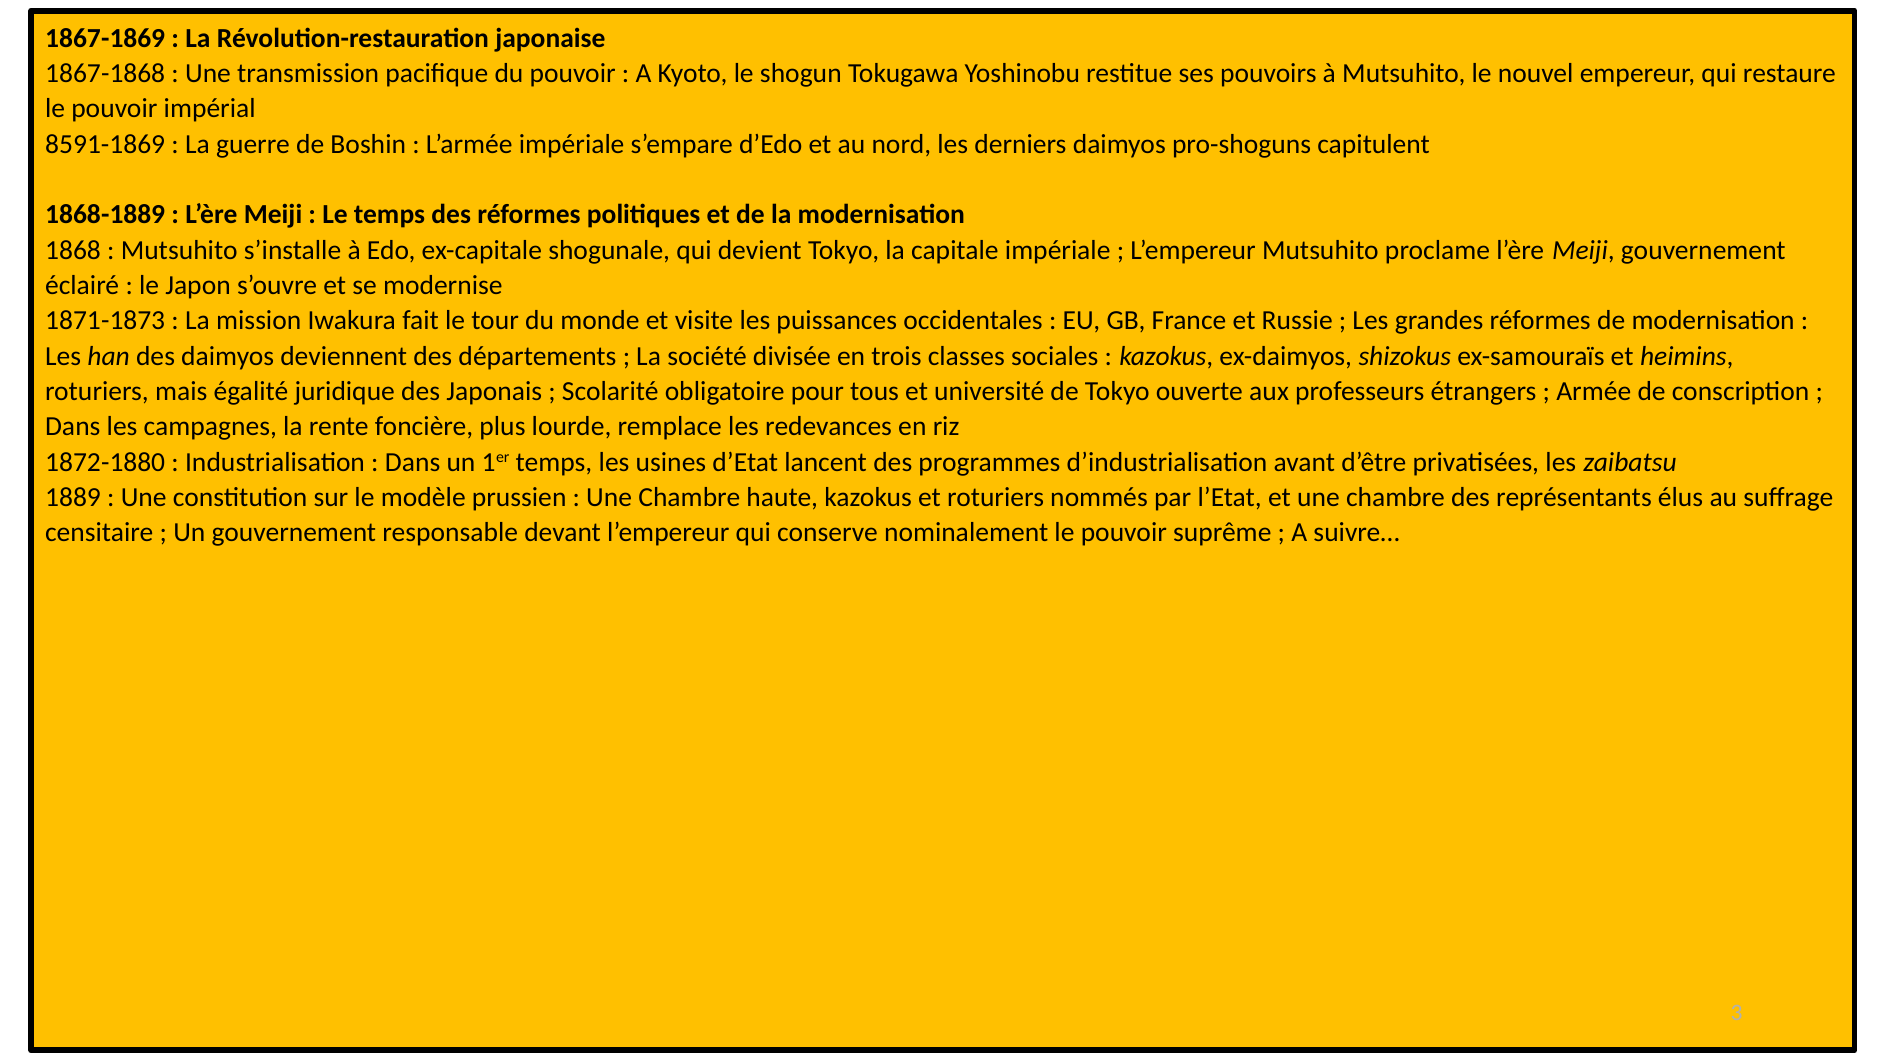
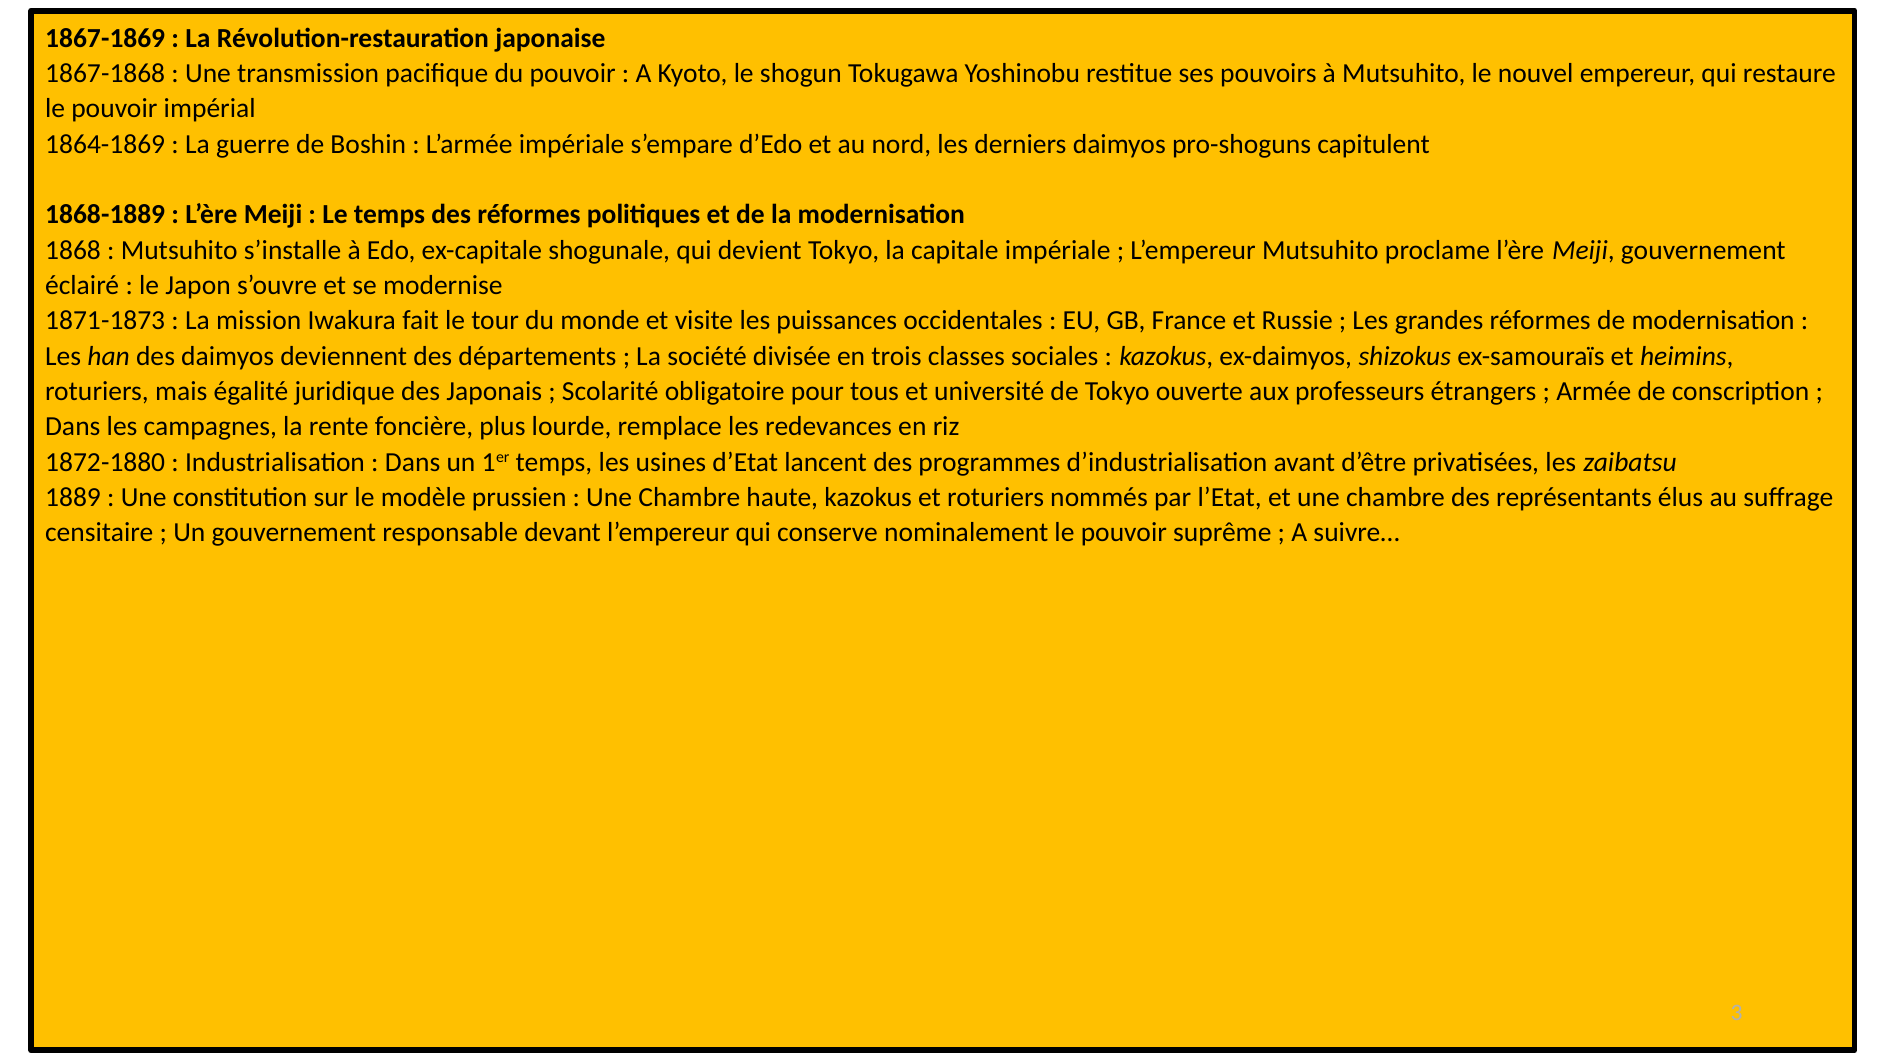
8591-1869: 8591-1869 -> 1864-1869 (105, 144)
